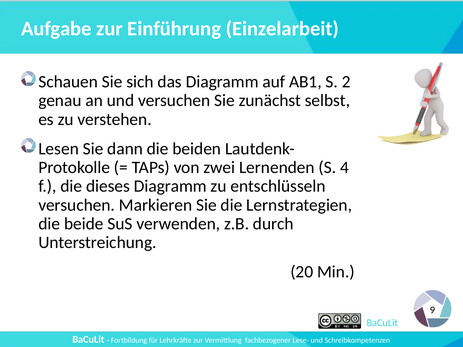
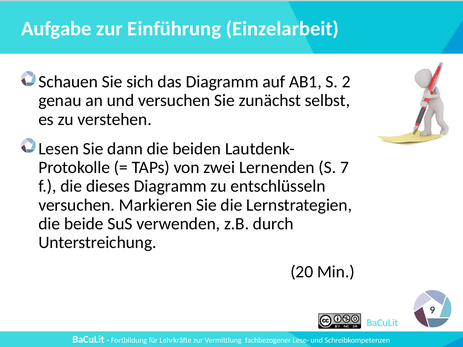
4: 4 -> 7 (345, 168)
